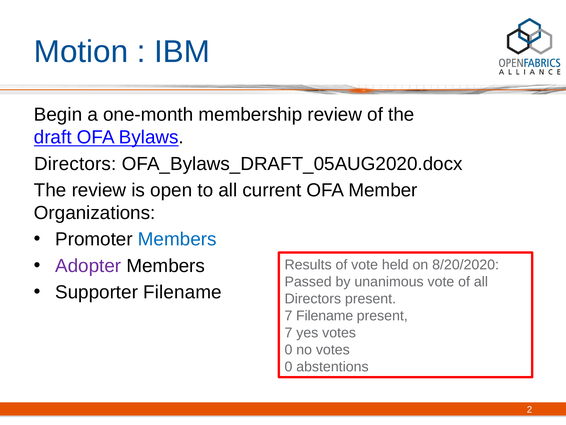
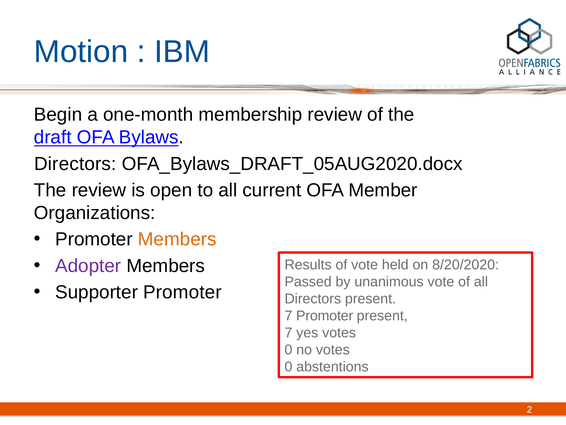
Members colour: blue -> orange (177, 239)
Supporter Filename: Filename -> Promoter (182, 292)
7 Filename: Filename -> Promoter (325, 315)
